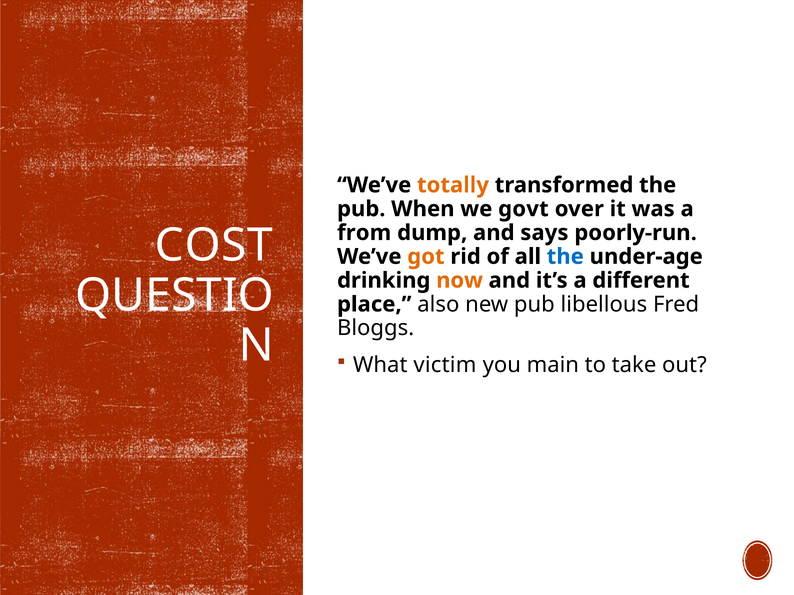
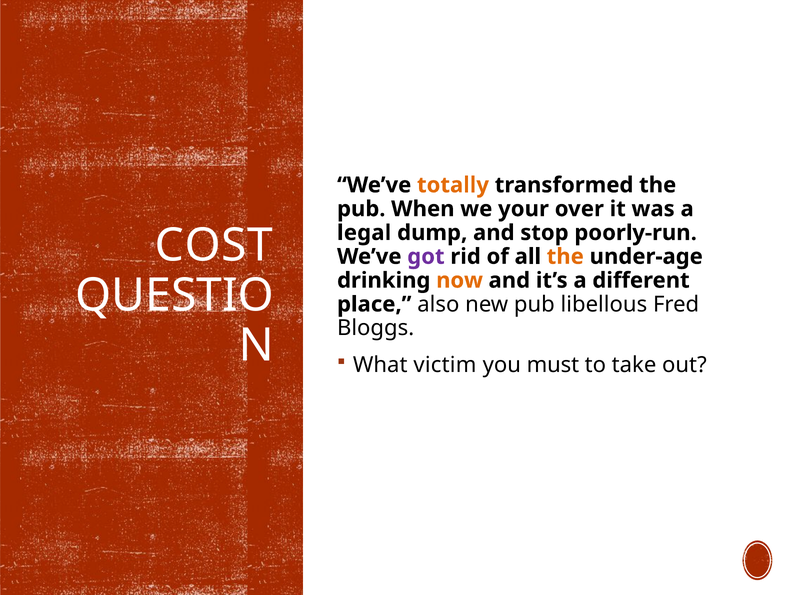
govt: govt -> your (523, 209)
from: from -> legal (364, 233)
says: says -> stop (544, 233)
got colour: orange -> purple (426, 257)
the colour: blue -> orange (565, 257)
main: main -> must (553, 365)
